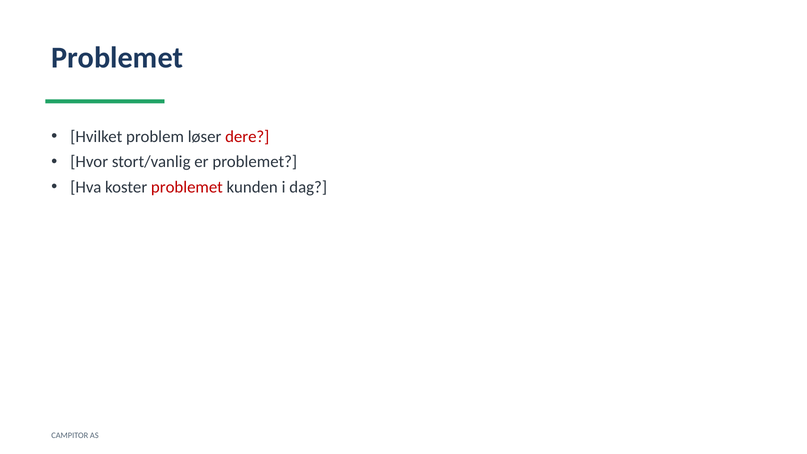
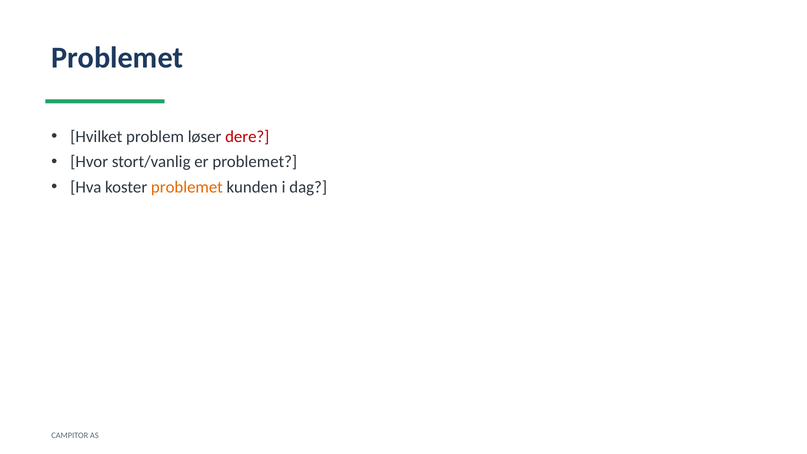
problemet colour: red -> orange (187, 187)
